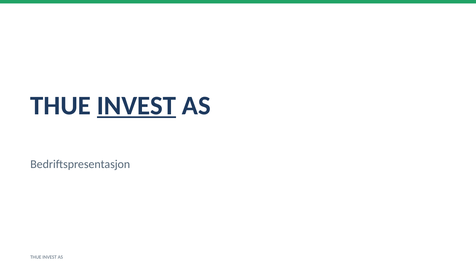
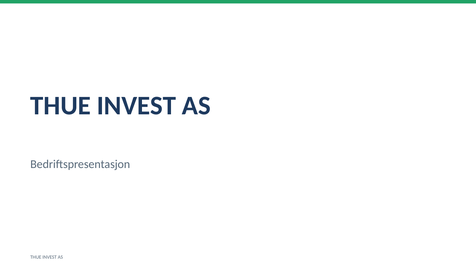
INVEST underline: present -> none (136, 106)
